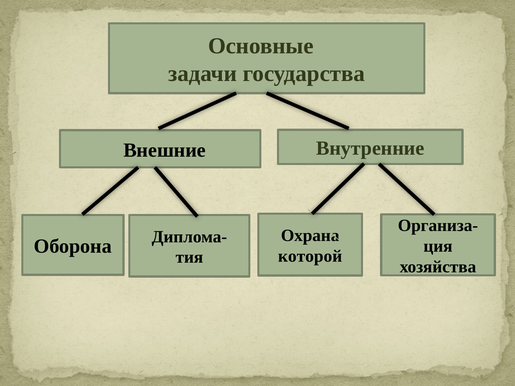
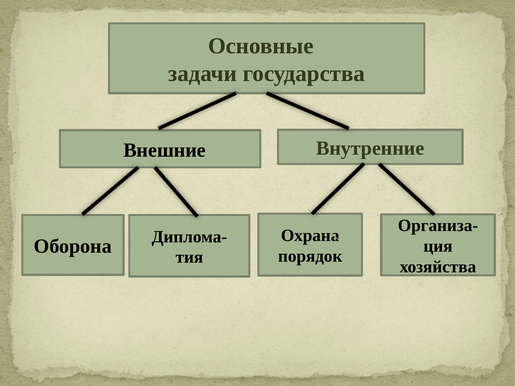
которой: которой -> порядок (310, 256)
